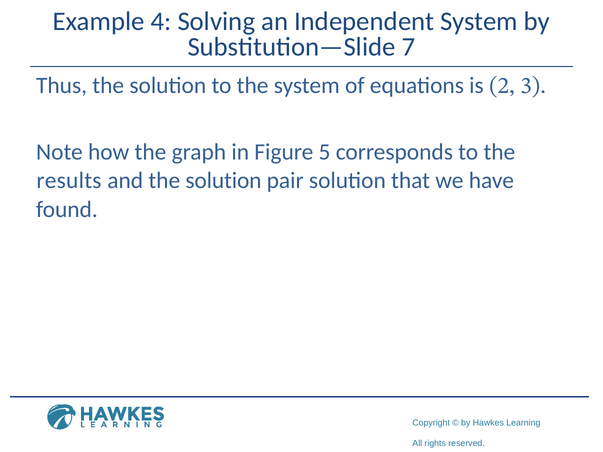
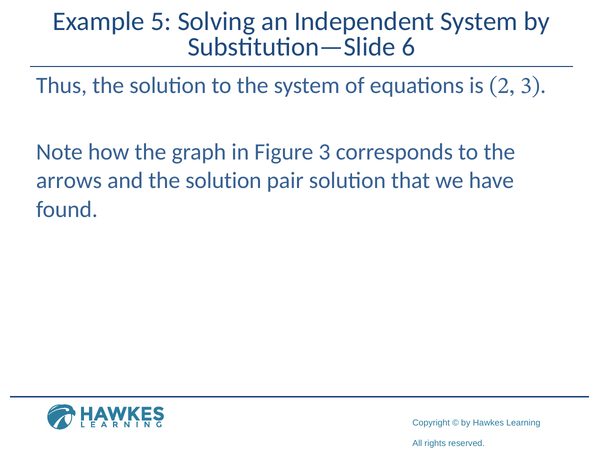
4: 4 -> 5 (161, 22)
7: 7 -> 6 (409, 47)
Figure 5: 5 -> 3 (325, 152)
results: results -> arrows (69, 181)
